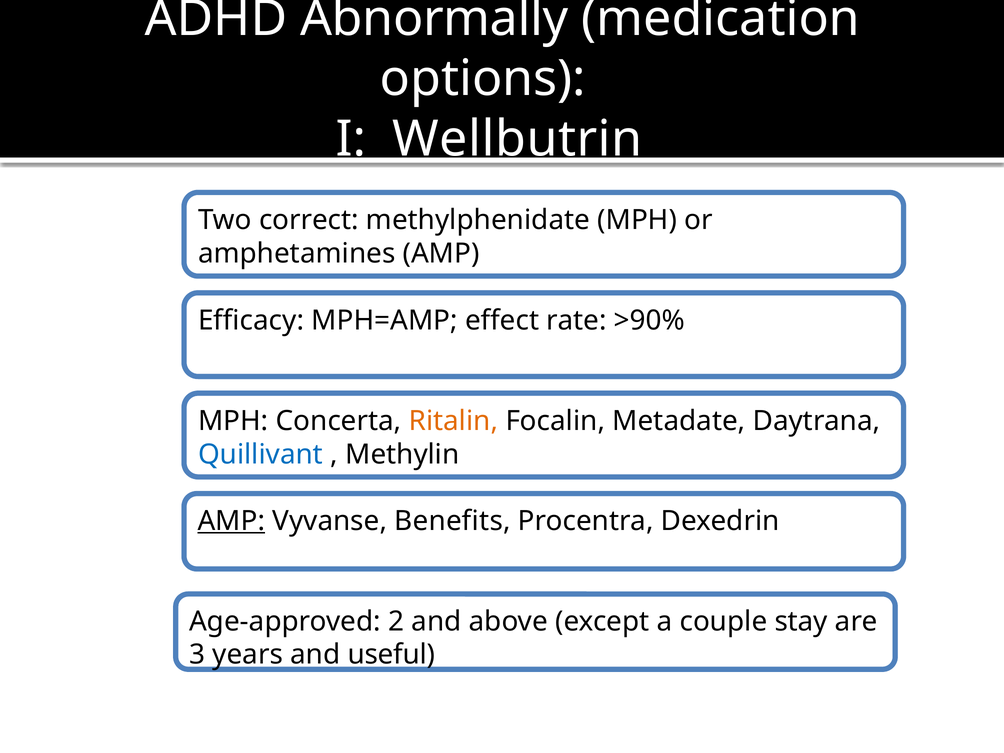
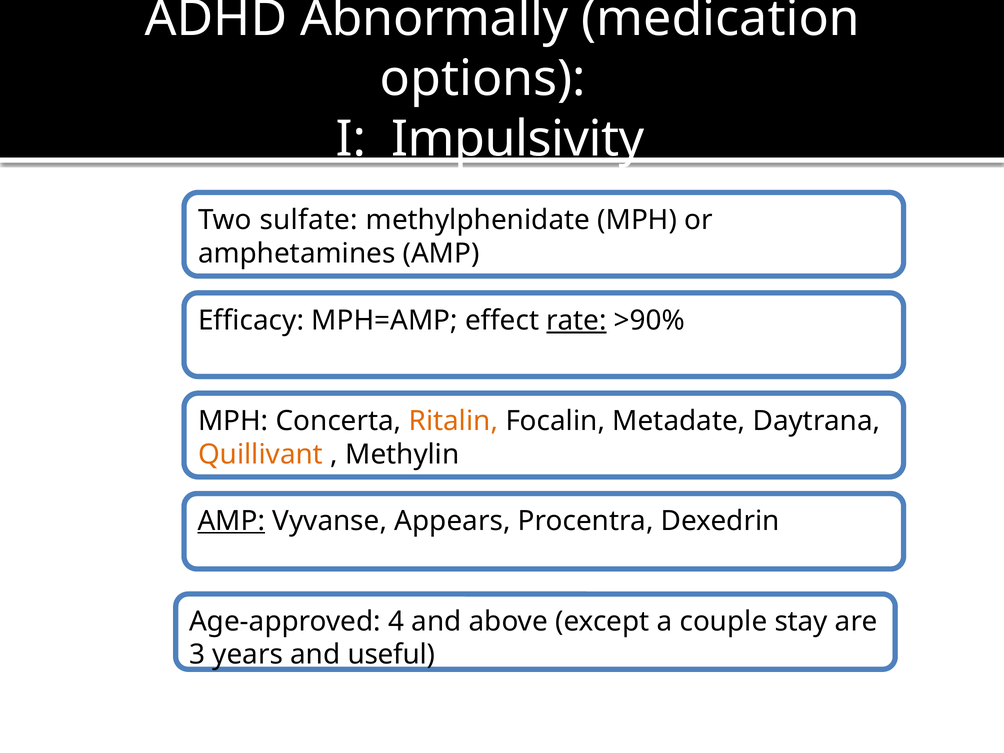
Wellbutrin: Wellbutrin -> Impulsivity (518, 139)
correct: correct -> sulfate (309, 220)
rate underline: none -> present (576, 321)
Quillivant colour: blue -> orange (261, 454)
Benefits: Benefits -> Appears (452, 521)
2: 2 -> 4 (396, 621)
